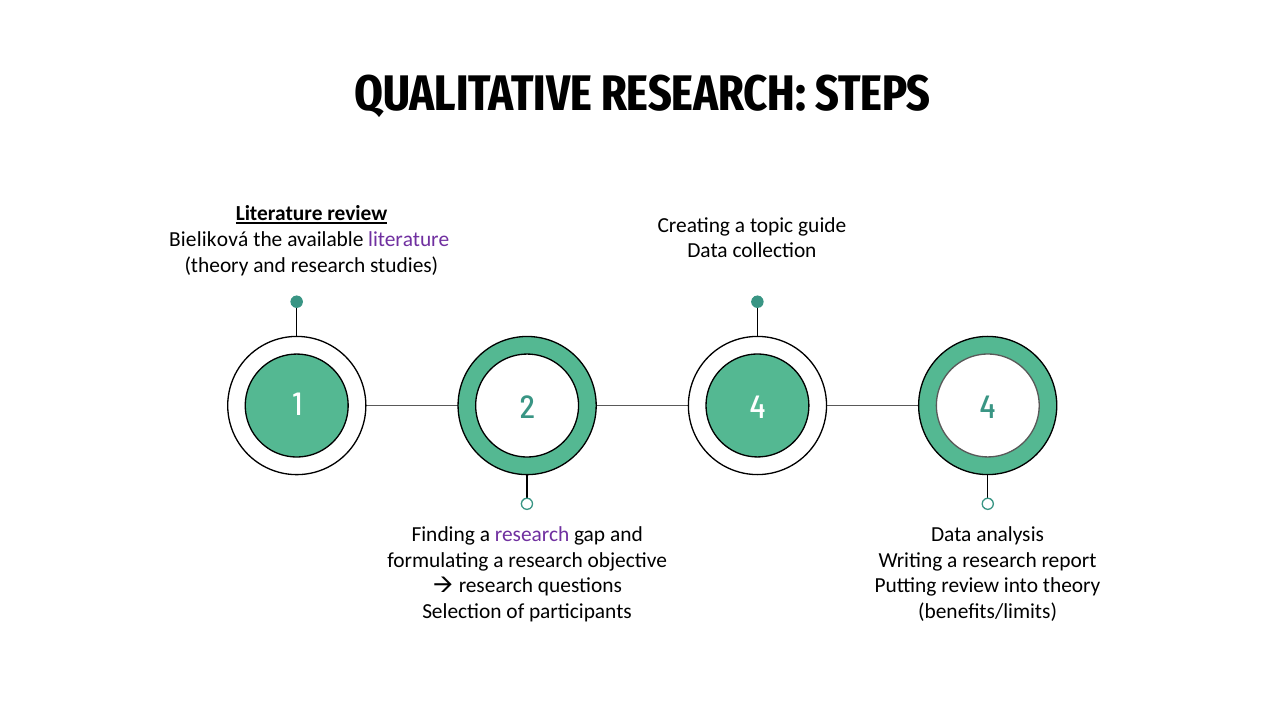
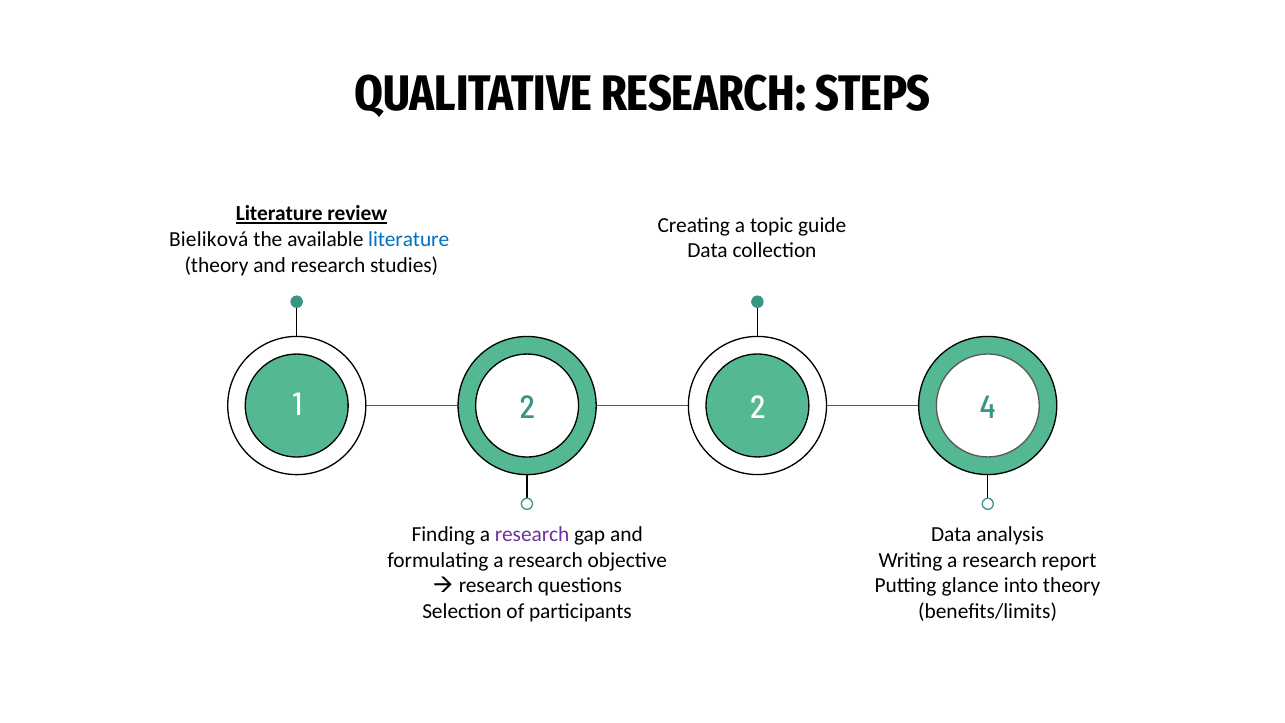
literature colour: purple -> blue (409, 239)
2 4: 4 -> 2 (758, 408)
Putting review: review -> glance (970, 586)
